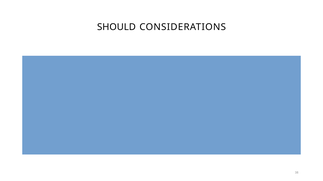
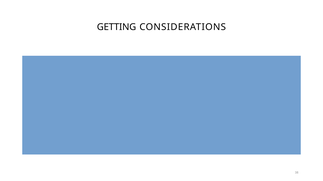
SHOULD: SHOULD -> GETTING (117, 27)
